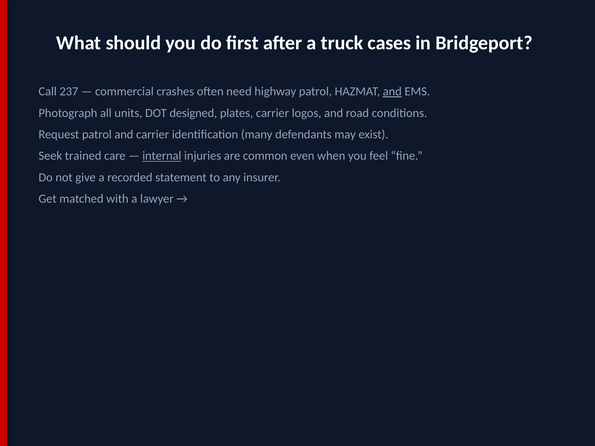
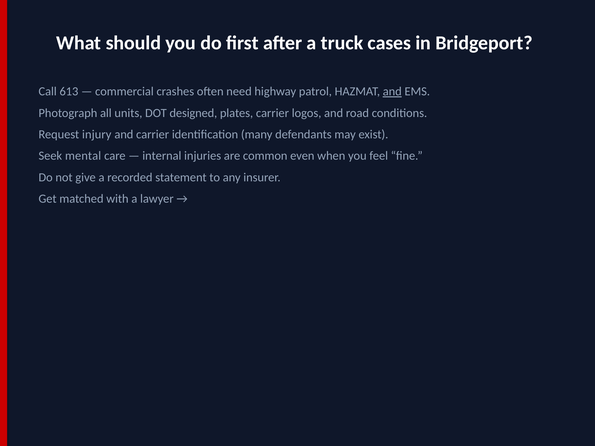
237: 237 -> 613 (69, 92)
Request patrol: patrol -> injury (97, 134)
trained: trained -> mental (83, 156)
internal underline: present -> none (162, 156)
